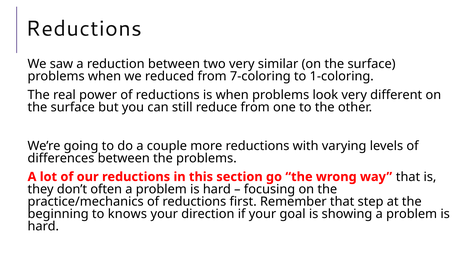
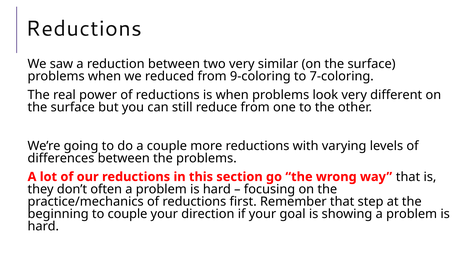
7-coloring: 7-coloring -> 9-coloring (260, 77)
1-coloring: 1-coloring -> 7-coloring (342, 77)
to knows: knows -> couple (127, 214)
